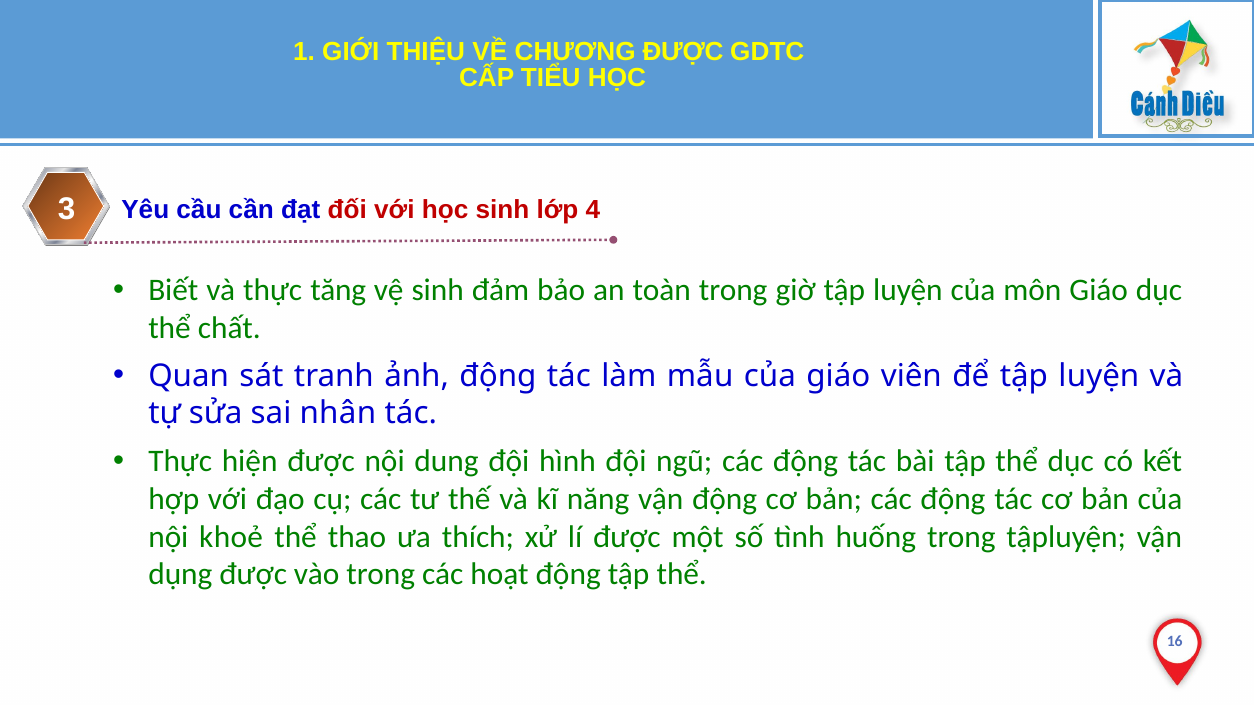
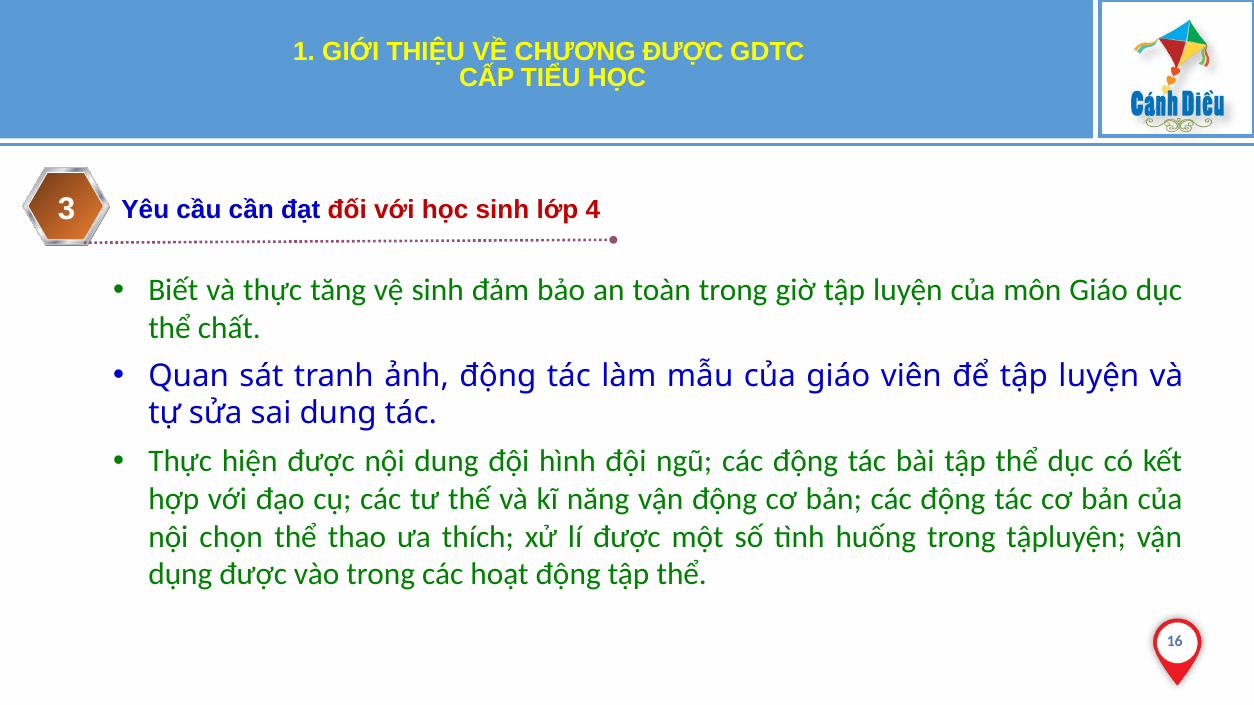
sai nhân: nhân -> dụng (338, 414)
khoẻ: khoẻ -> chọn (231, 537)
